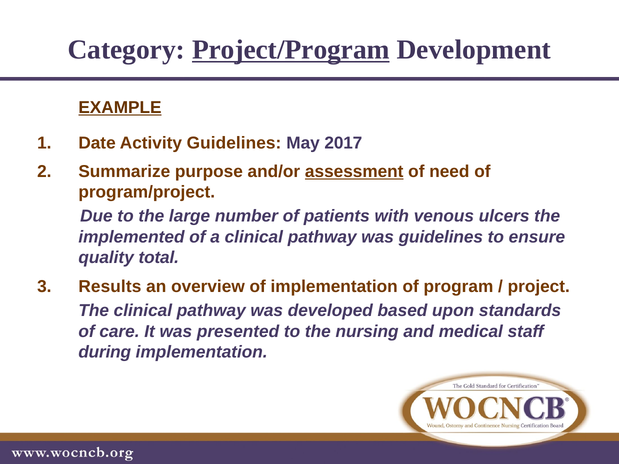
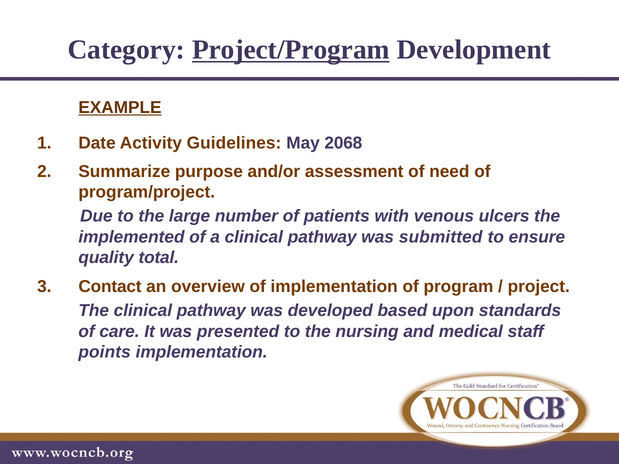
2017: 2017 -> 2068 (343, 143)
assessment underline: present -> none (354, 172)
was guidelines: guidelines -> submitted (441, 237)
Results: Results -> Contact (110, 287)
during: during -> points (105, 352)
